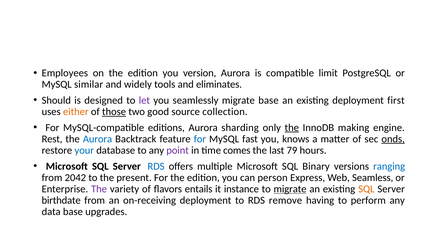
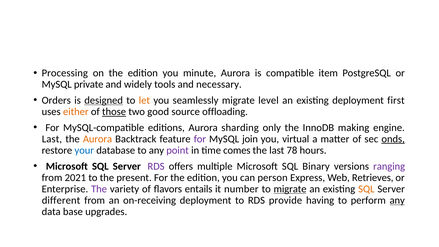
Employees: Employees -> Processing (65, 73)
version: version -> minute (200, 73)
limit: limit -> item (328, 73)
similar: similar -> private (89, 84)
eliminates: eliminates -> necessary (219, 84)
Should: Should -> Orders (56, 100)
designed underline: none -> present (104, 100)
let colour: purple -> orange (144, 100)
migrate base: base -> level (269, 100)
collection: collection -> offloading (225, 112)
the underline: present -> none (292, 128)
Rest: Rest -> Last (52, 139)
Aurora colour: blue -> orange (98, 139)
for colour: blue -> purple (200, 139)
fast: fast -> join (250, 139)
knows: knows -> virtual (296, 139)
79: 79 -> 78 (292, 150)
RDS colour: blue -> purple (156, 166)
ranging colour: blue -> purple (389, 166)
2042: 2042 -> 2021 (75, 178)
Seamless: Seamless -> Retrieves (373, 178)
instance: instance -> number (241, 189)
birthdate: birthdate -> different (61, 200)
remove: remove -> provide (285, 200)
any underline: none -> present (397, 200)
